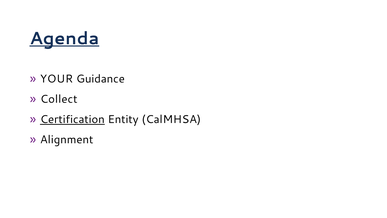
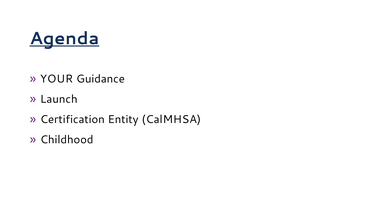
Collect: Collect -> Launch (59, 99)
Certification underline: present -> none (72, 119)
Alignment: Alignment -> Childhood (67, 140)
